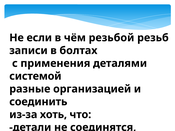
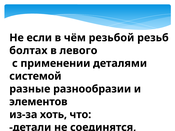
записи: записи -> болтах (28, 51)
болтах: болтах -> левого (78, 51)
применения: применения -> применении (55, 63)
организацией: организацией -> разнообразии (92, 89)
соединить: соединить -> элементов (38, 102)
